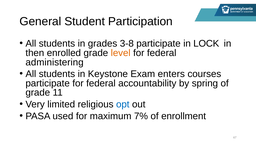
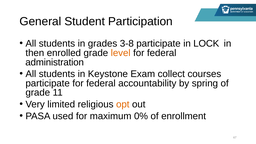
administering: administering -> administration (55, 62)
enters: enters -> collect (171, 74)
opt colour: blue -> orange (123, 104)
7%: 7% -> 0% (141, 116)
